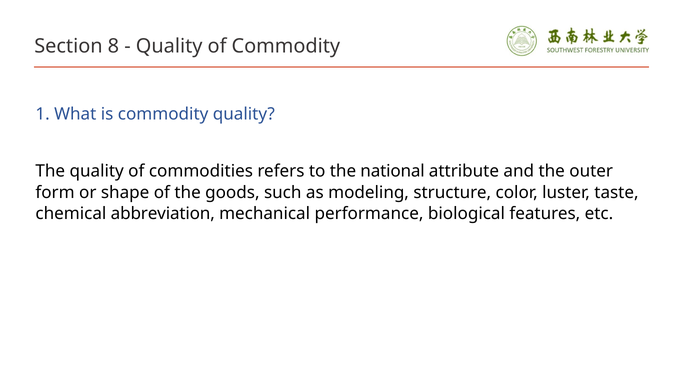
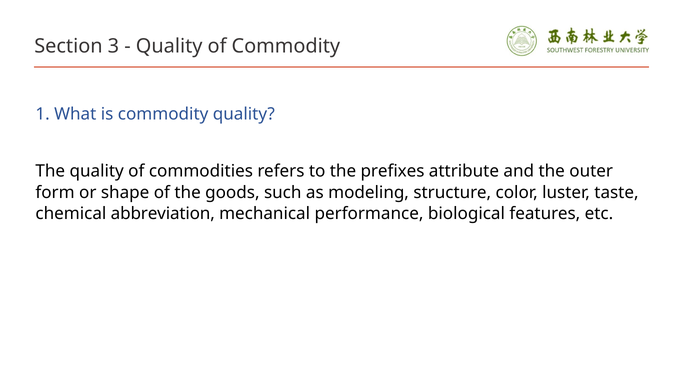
8: 8 -> 3 (113, 46)
national: national -> prefixes (393, 171)
